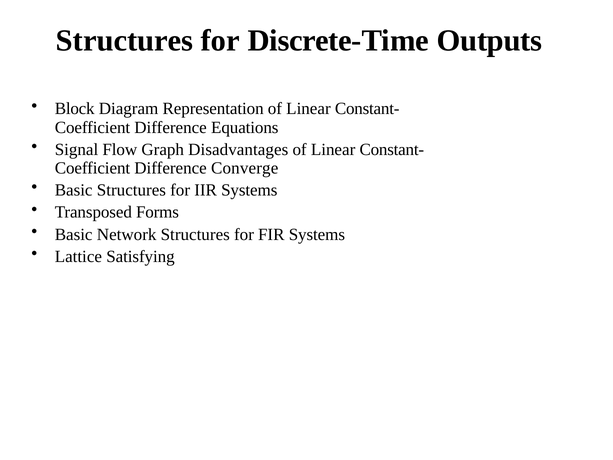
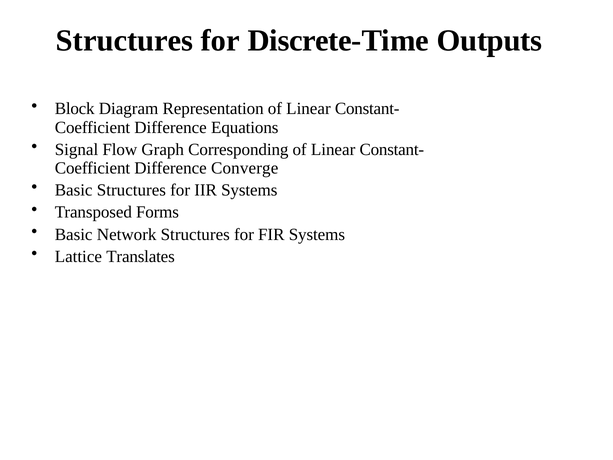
Disadvantages: Disadvantages -> Corresponding (238, 149)
Satisfying: Satisfying -> Translates (141, 256)
